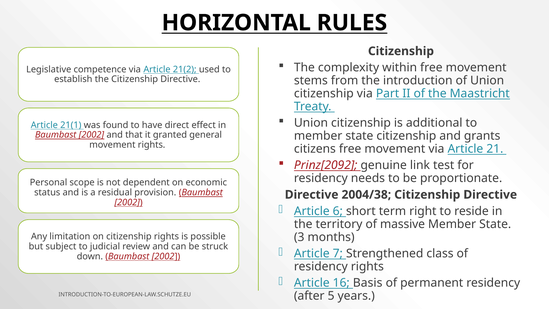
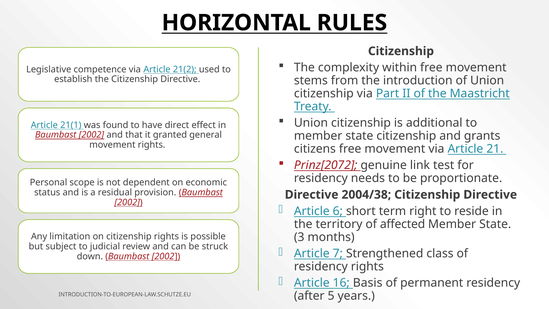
Prinz[2092: Prinz[2092 -> Prinz[2072 (326, 165)
massive: massive -> affected (403, 224)
